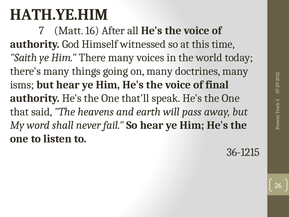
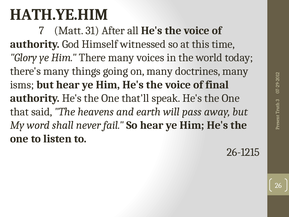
16: 16 -> 31 (92, 31)
Saith: Saith -> Glory (23, 58)
36-1215: 36-1215 -> 26-1215 (243, 152)
